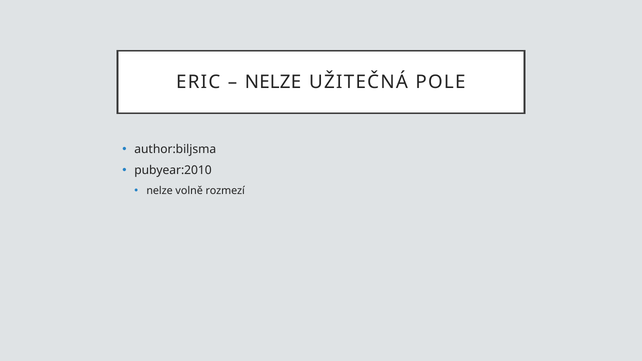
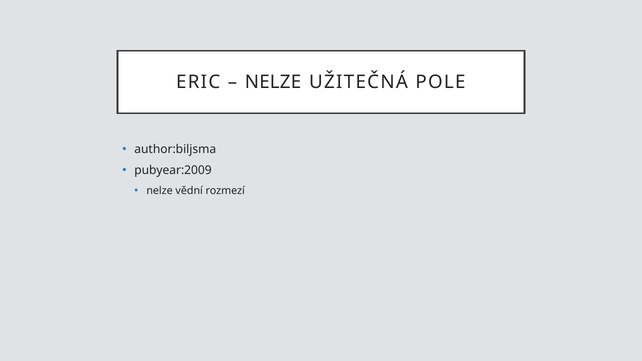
pubyear:2010: pubyear:2010 -> pubyear:2009 (173, 171)
volně: volně -> vědní (189, 191)
